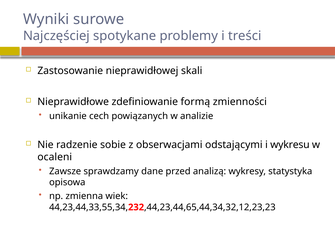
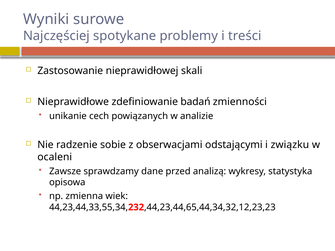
formą: formą -> badań (195, 102)
wykresu: wykresu -> związku (290, 145)
